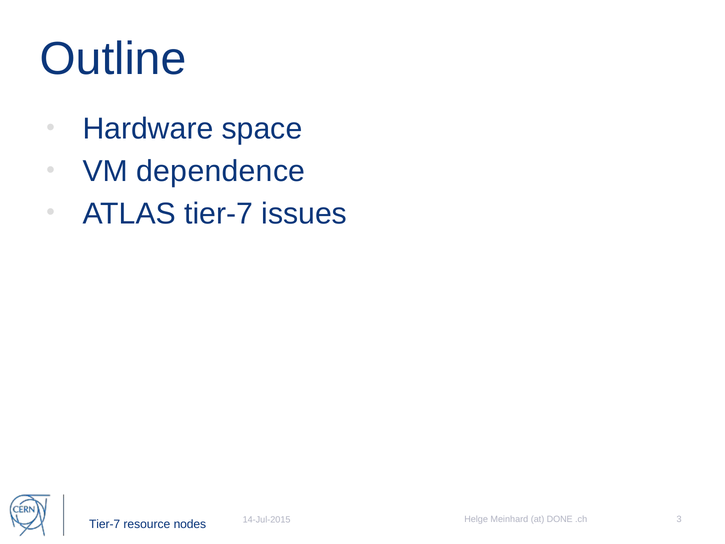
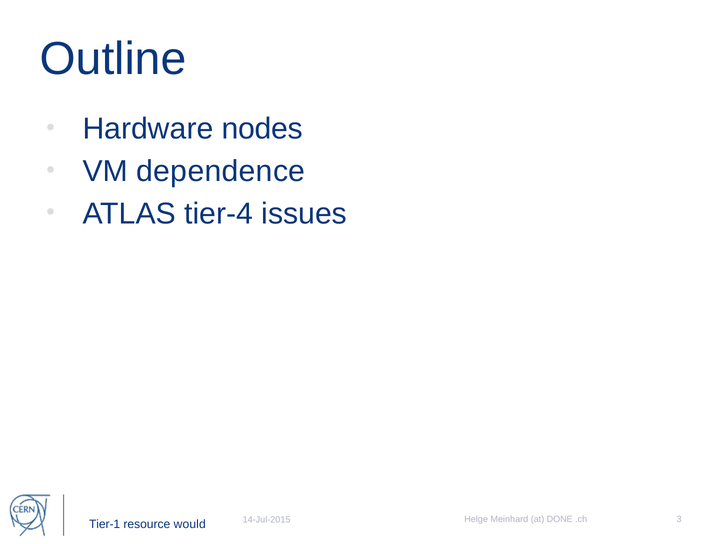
space: space -> nodes (262, 129)
ATLAS tier-7: tier-7 -> tier-4 (219, 213)
Tier-7: Tier-7 -> Tier-1 (105, 524)
nodes: nodes -> would (190, 524)
